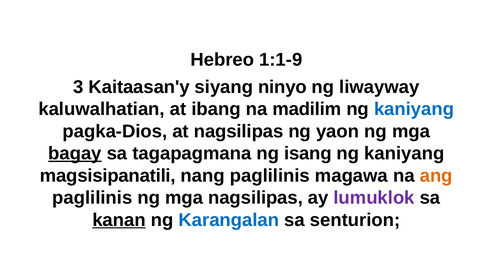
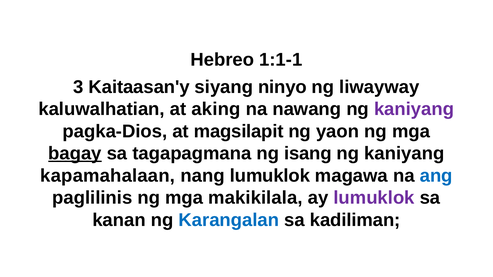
1:1-9: 1:1-9 -> 1:1-1 (281, 60)
ibang: ibang -> aking (216, 109)
madilim: madilim -> nawang (307, 109)
kaniyang colour: blue -> purple (414, 109)
at nagsilipas: nagsilipas -> magsilapit (239, 131)
magsisipanatili: magsisipanatili -> kapamahalaan (108, 176)
nang paglilinis: paglilinis -> lumuklok (270, 176)
ang colour: orange -> blue (436, 176)
mga nagsilipas: nagsilipas -> makikilala (255, 198)
kanan underline: present -> none (119, 220)
senturion: senturion -> kadiliman (355, 220)
